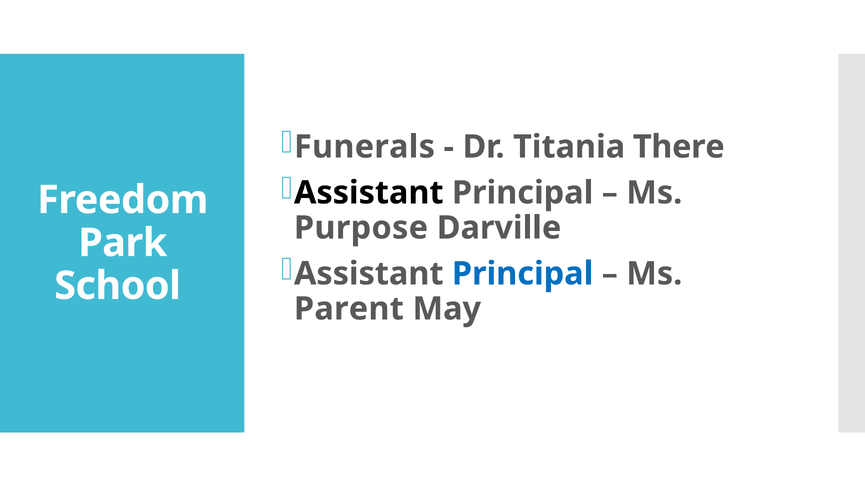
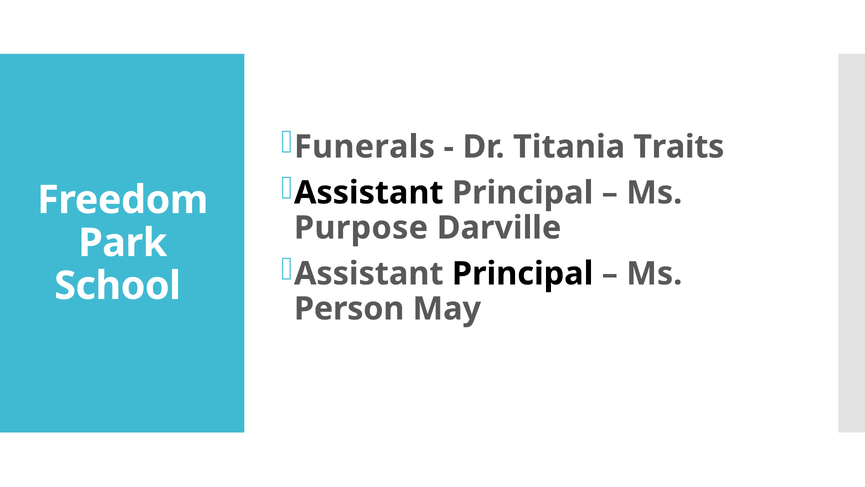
There: There -> Traits (679, 147)
Principal colour: blue -> black (523, 273)
Parent: Parent -> Person (349, 308)
